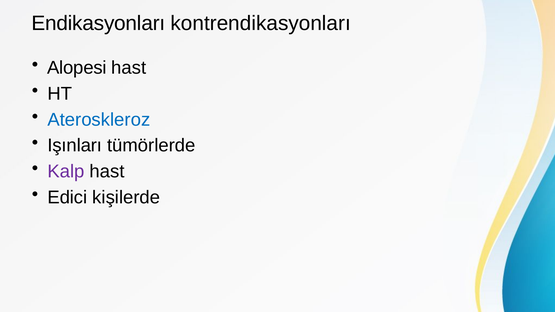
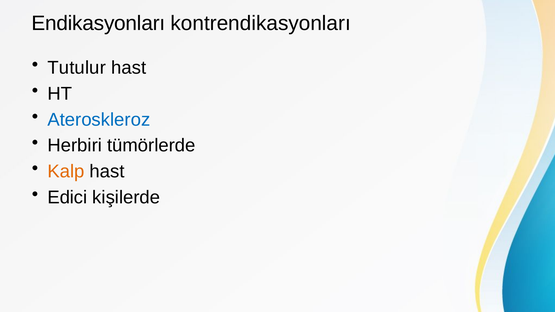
Alopesi: Alopesi -> Tutulur (77, 68)
Işınları: Işınları -> Herbiri (75, 146)
Kalp colour: purple -> orange (66, 172)
